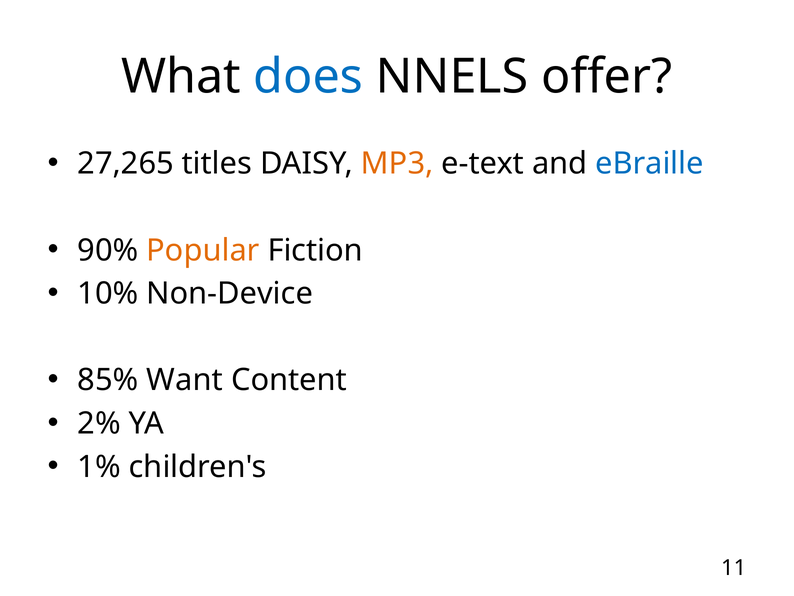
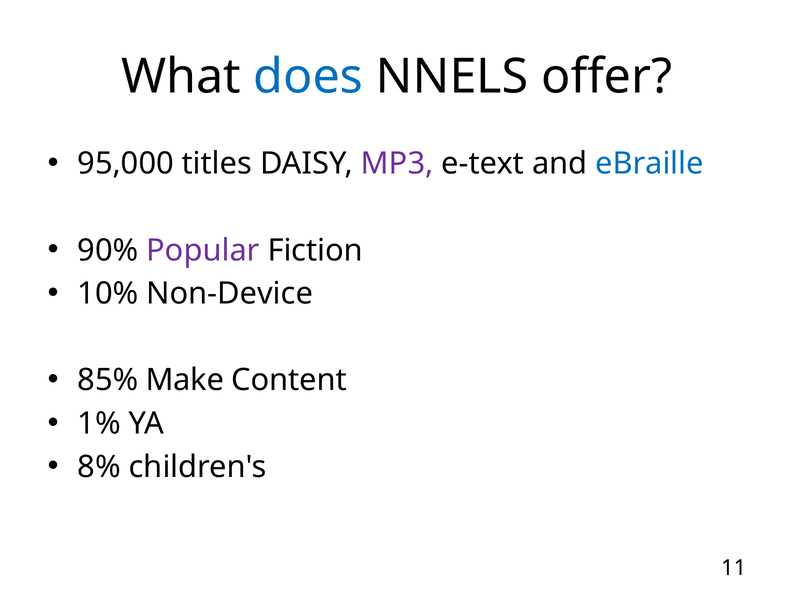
27,265: 27,265 -> 95,000 (126, 164)
MP3 colour: orange -> purple (397, 164)
Popular colour: orange -> purple (203, 250)
Want: Want -> Make (185, 380)
2%: 2% -> 1% (99, 423)
1%: 1% -> 8% (99, 466)
